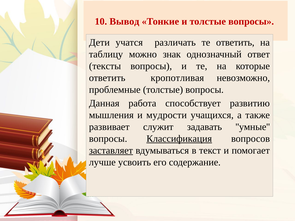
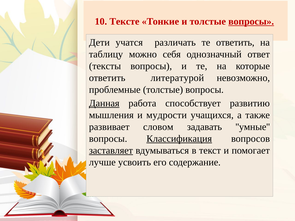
Вывод: Вывод -> Тексте (124, 21)
вопросы underline: none -> present (251, 21)
знак: знак -> себя (172, 54)
кропотливая: кропотливая -> литературой (177, 78)
Данная underline: none -> present (104, 103)
служит: служит -> словом (158, 127)
